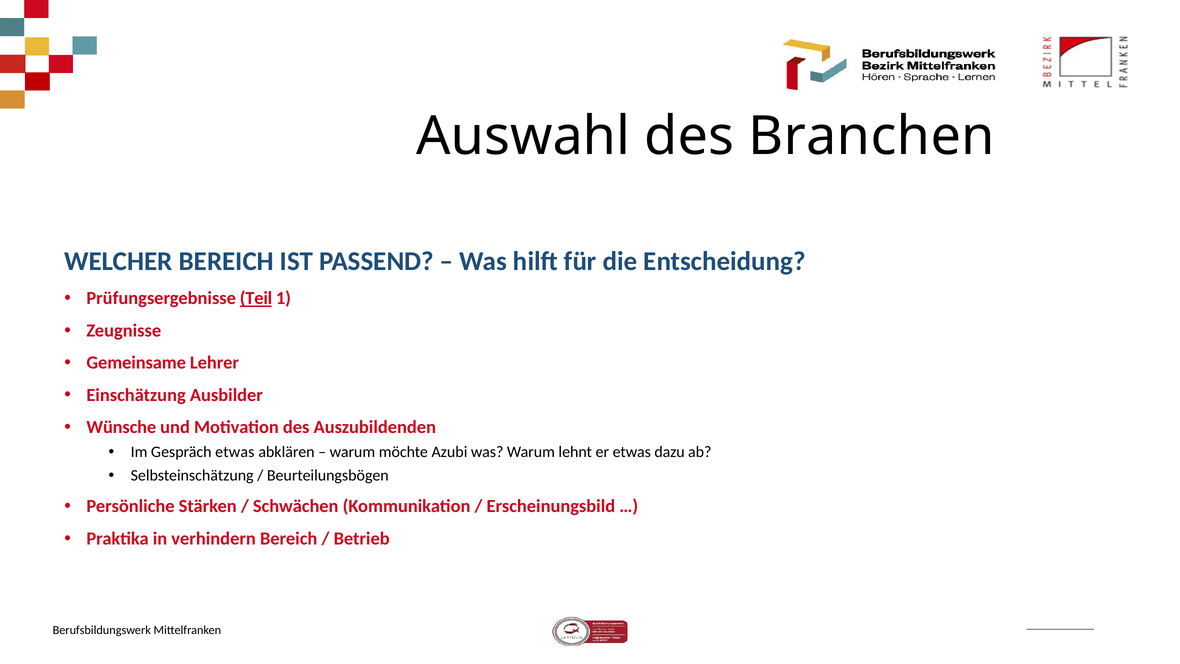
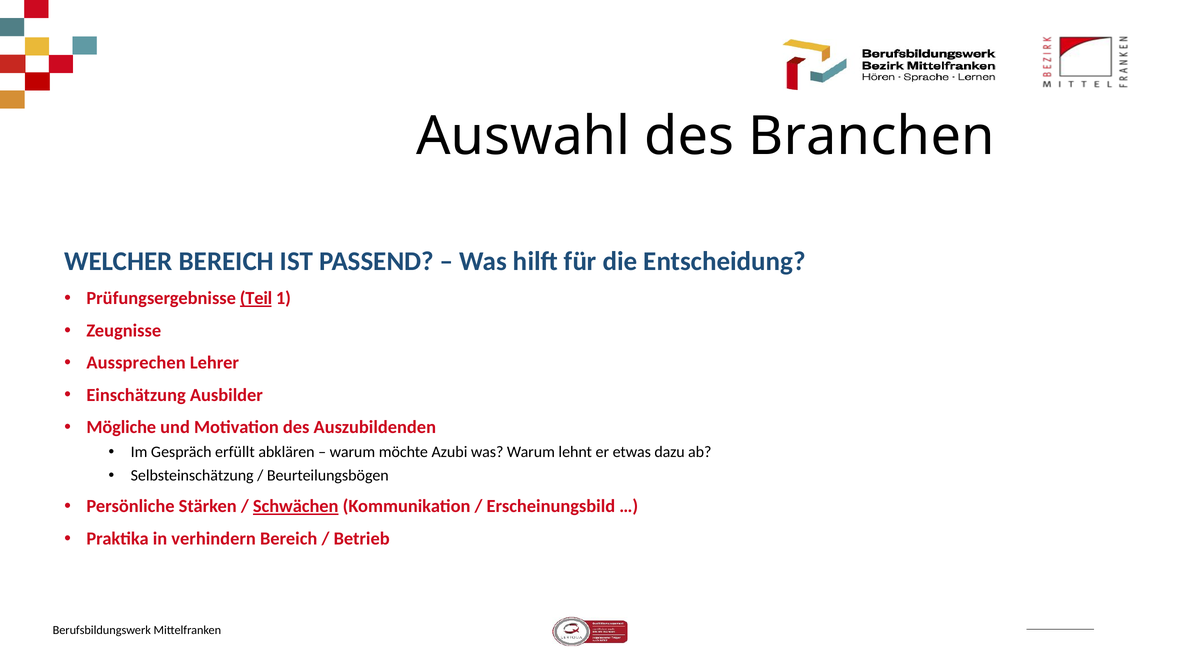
Gemeinsame: Gemeinsame -> Aussprechen (136, 363)
Wünsche: Wünsche -> Mögliche (121, 427)
Gespräch etwas: etwas -> erfüllt (235, 452)
Schwächen underline: none -> present (296, 506)
